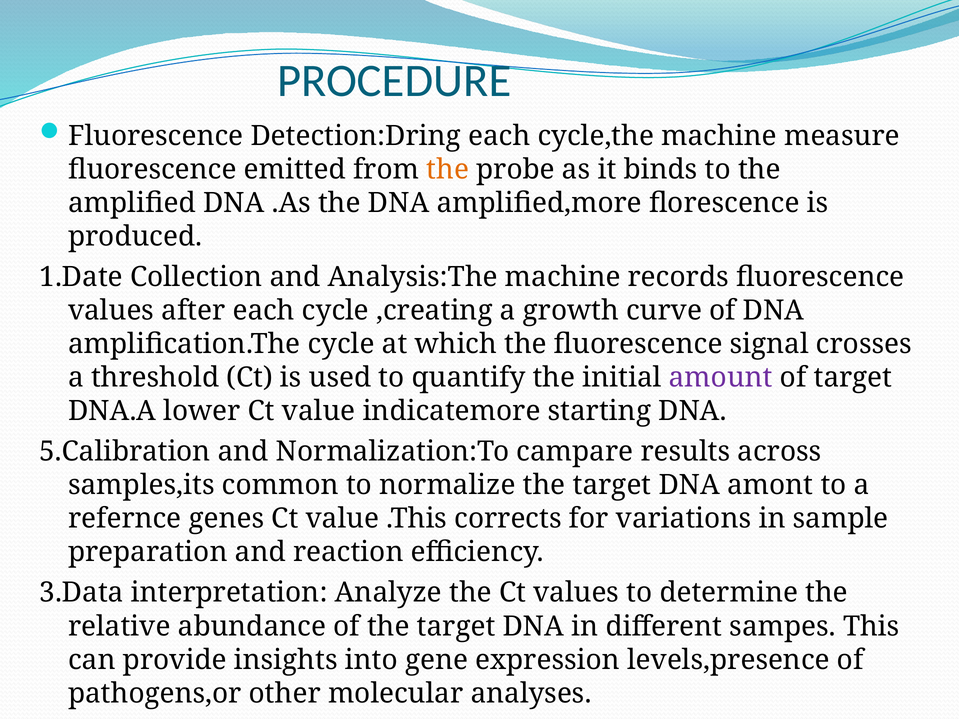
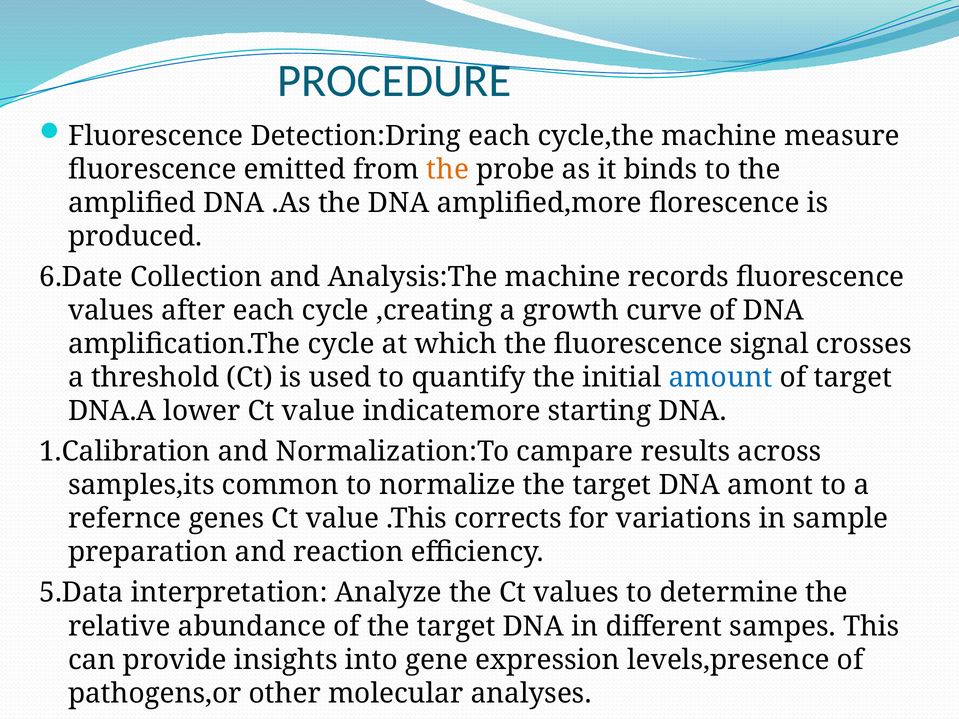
1.Date: 1.Date -> 6.Date (81, 277)
amount colour: purple -> blue (721, 378)
5.Calibration: 5.Calibration -> 1.Calibration (125, 452)
3.Data: 3.Data -> 5.Data (81, 593)
